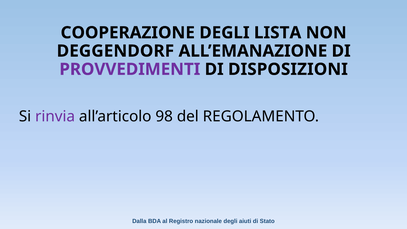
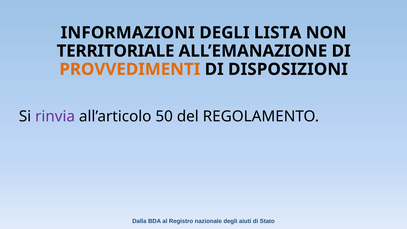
COOPERAZIONE: COOPERAZIONE -> INFORMAZIONI (128, 33)
DEGGENDORF: DEGGENDORF -> TERRITORIALE (116, 51)
PROVVEDIMENTI colour: purple -> orange (130, 69)
98: 98 -> 50 (164, 116)
